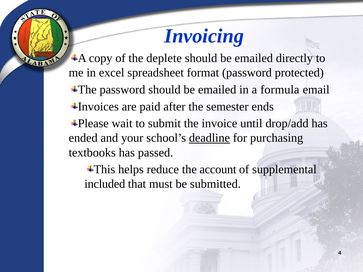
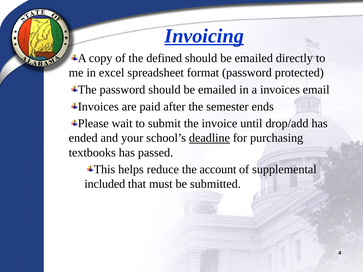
Invoicing underline: none -> present (204, 36)
deplete: deplete -> defined (164, 58)
a formula: formula -> invoices (280, 90)
